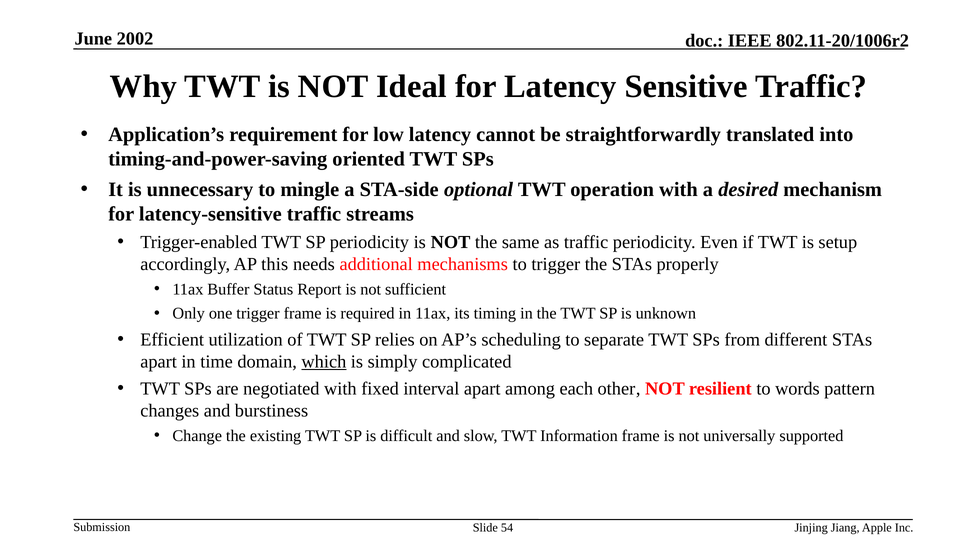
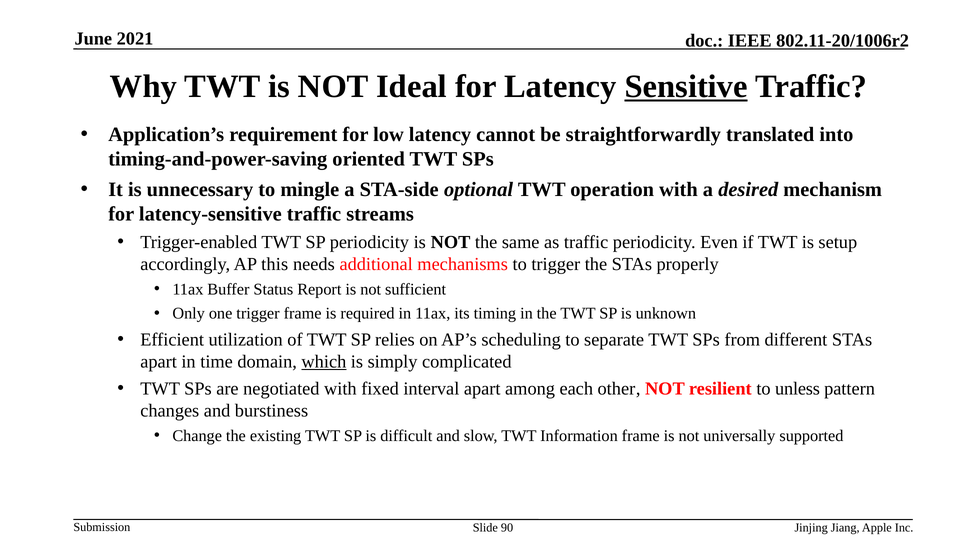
2002: 2002 -> 2021 (135, 39)
Sensitive underline: none -> present (686, 86)
words: words -> unless (797, 389)
54: 54 -> 90 (507, 528)
